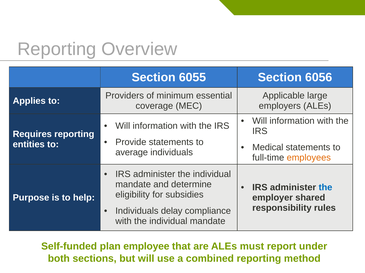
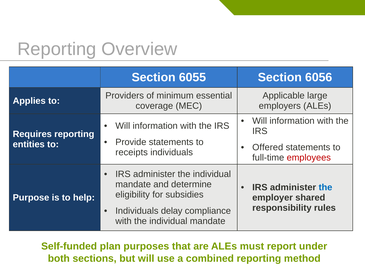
Medical: Medical -> Offered (268, 148)
average: average -> receipts (132, 153)
employees colour: orange -> red (309, 158)
employee: employee -> purposes (146, 247)
